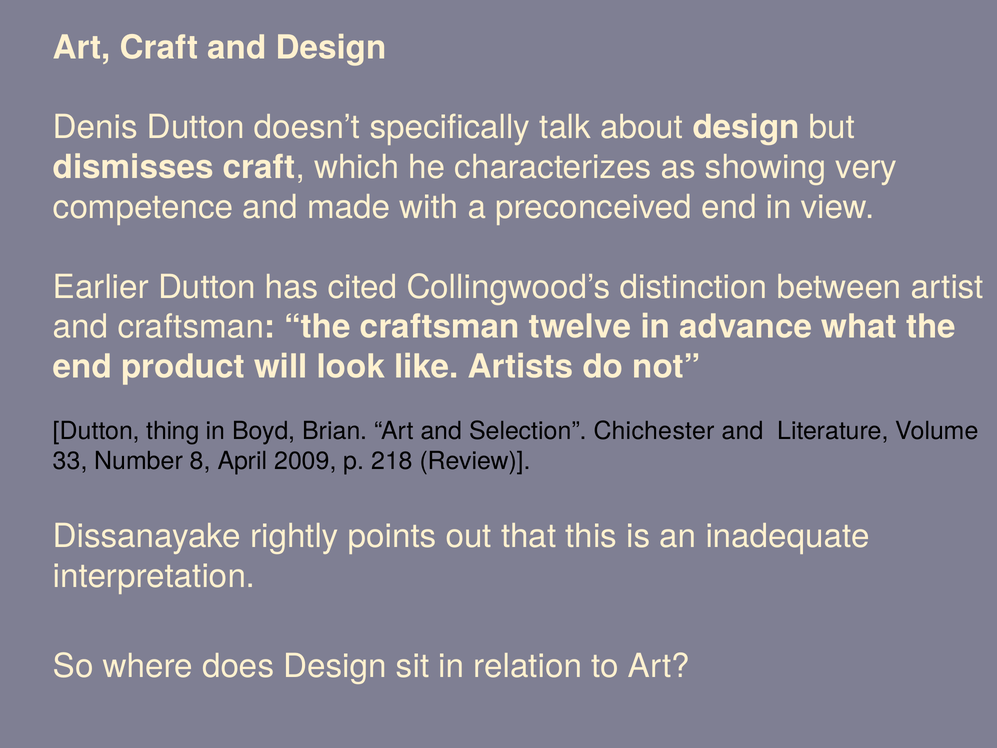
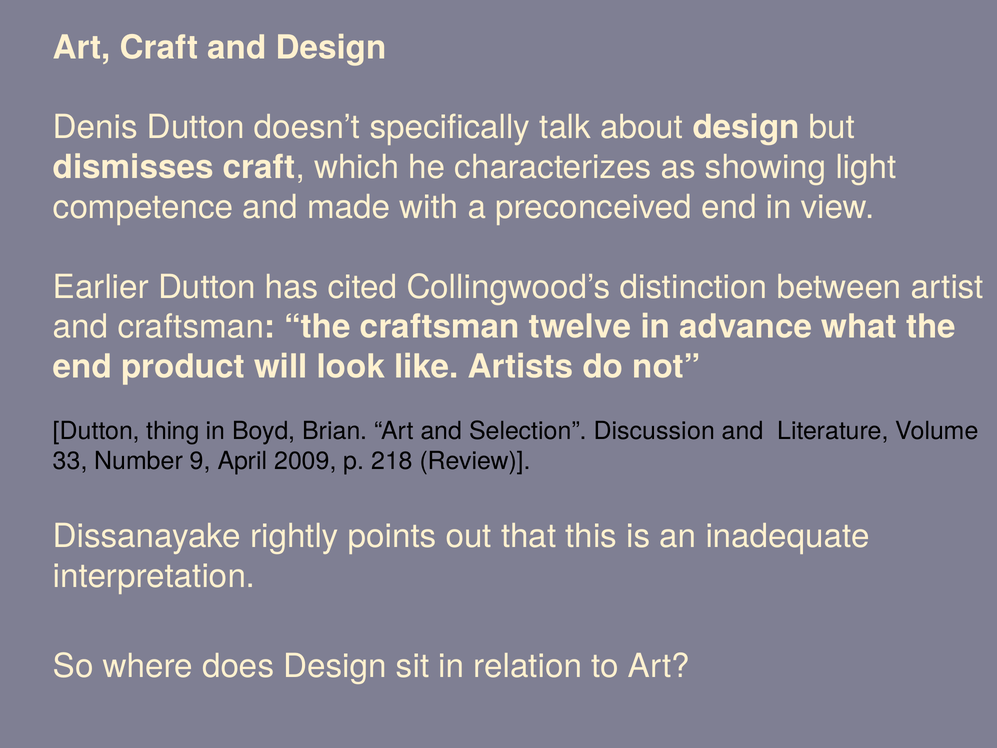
very: very -> light (866, 167)
Chichester: Chichester -> Discussion (654, 431)
8: 8 -> 9 (200, 461)
